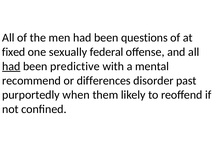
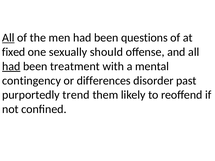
All underline: none -> present (8, 38)
federal: federal -> should (106, 52)
predictive: predictive -> treatment (75, 66)
recommend: recommend -> contingency (32, 81)
when: when -> trend (76, 95)
